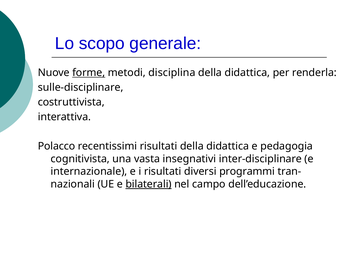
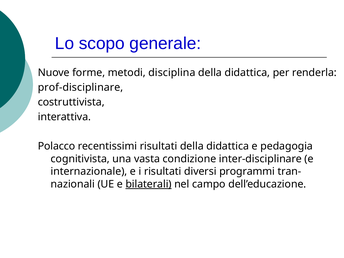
forme underline: present -> none (89, 73)
sulle-disciplinare: sulle-disciplinare -> prof-disciplinare (81, 87)
insegnativi: insegnativi -> condizione (189, 159)
